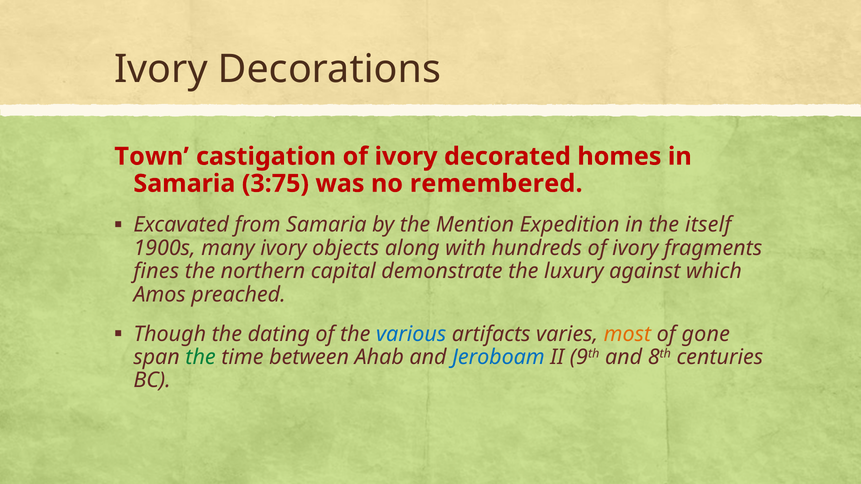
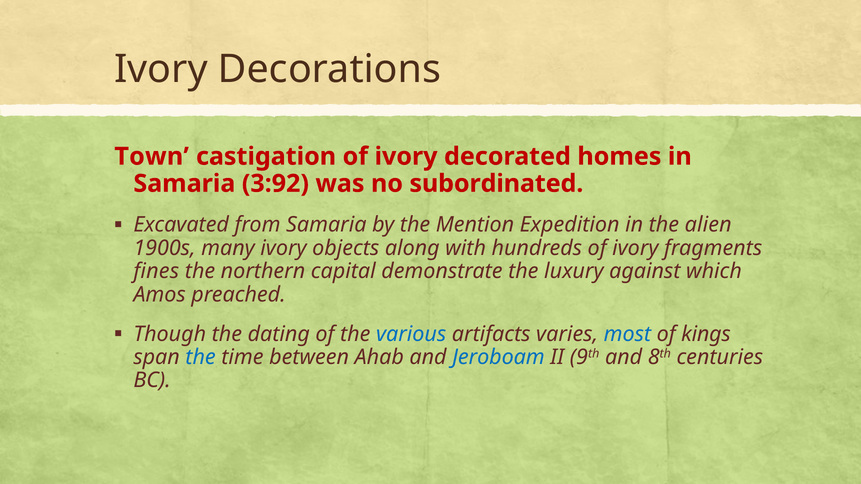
3:75: 3:75 -> 3:92 (275, 184)
remembered: remembered -> subordinated (496, 184)
itself: itself -> alien (708, 225)
most colour: orange -> blue (627, 334)
gone: gone -> kings (706, 334)
the colour: green -> blue (201, 357)
